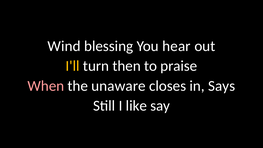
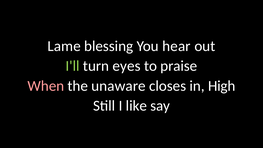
Wind: Wind -> Lame (64, 46)
I'll colour: yellow -> light green (73, 66)
then: then -> eyes (127, 66)
Says: Says -> High (222, 86)
